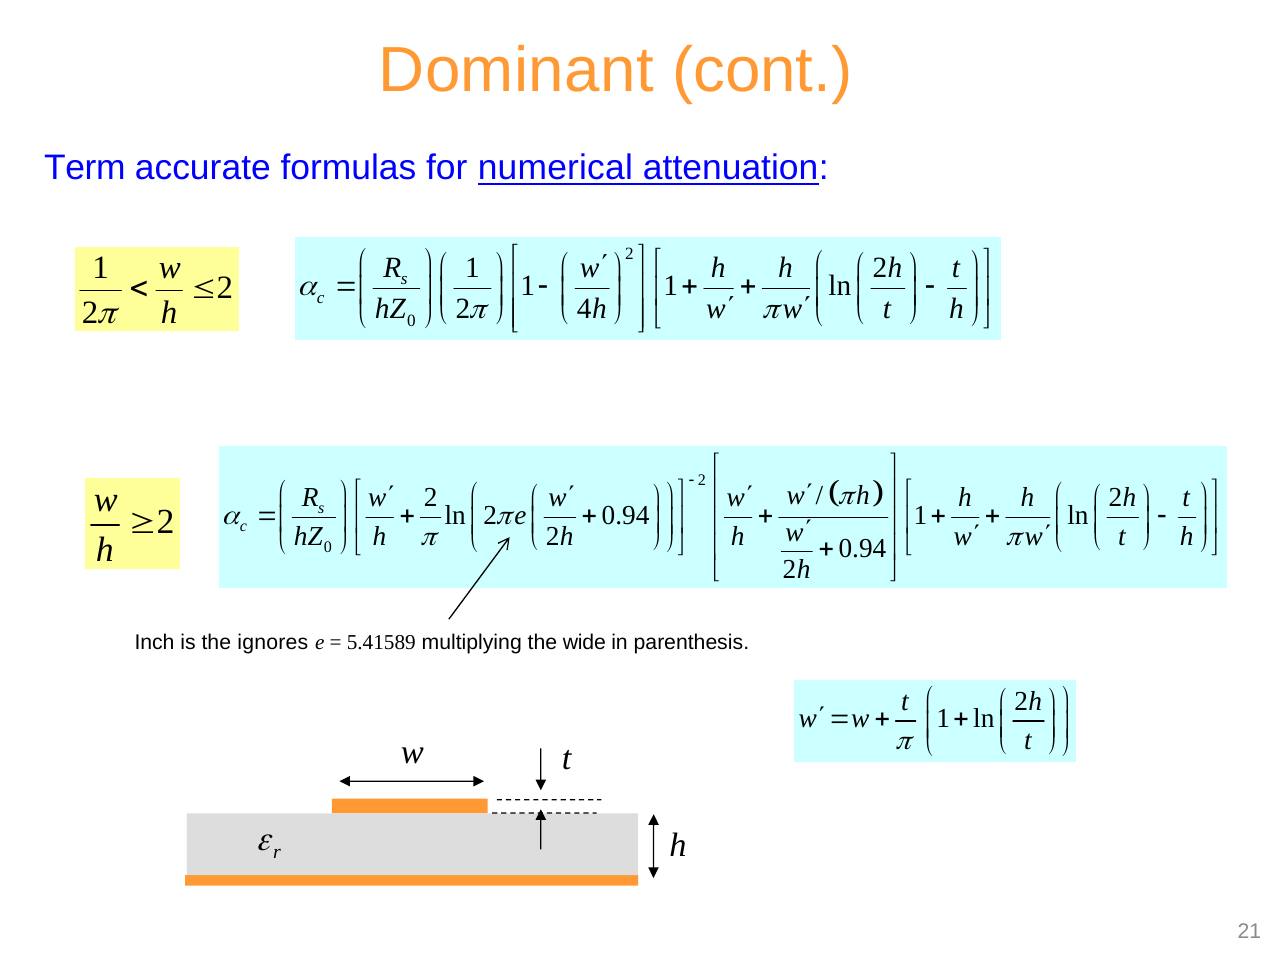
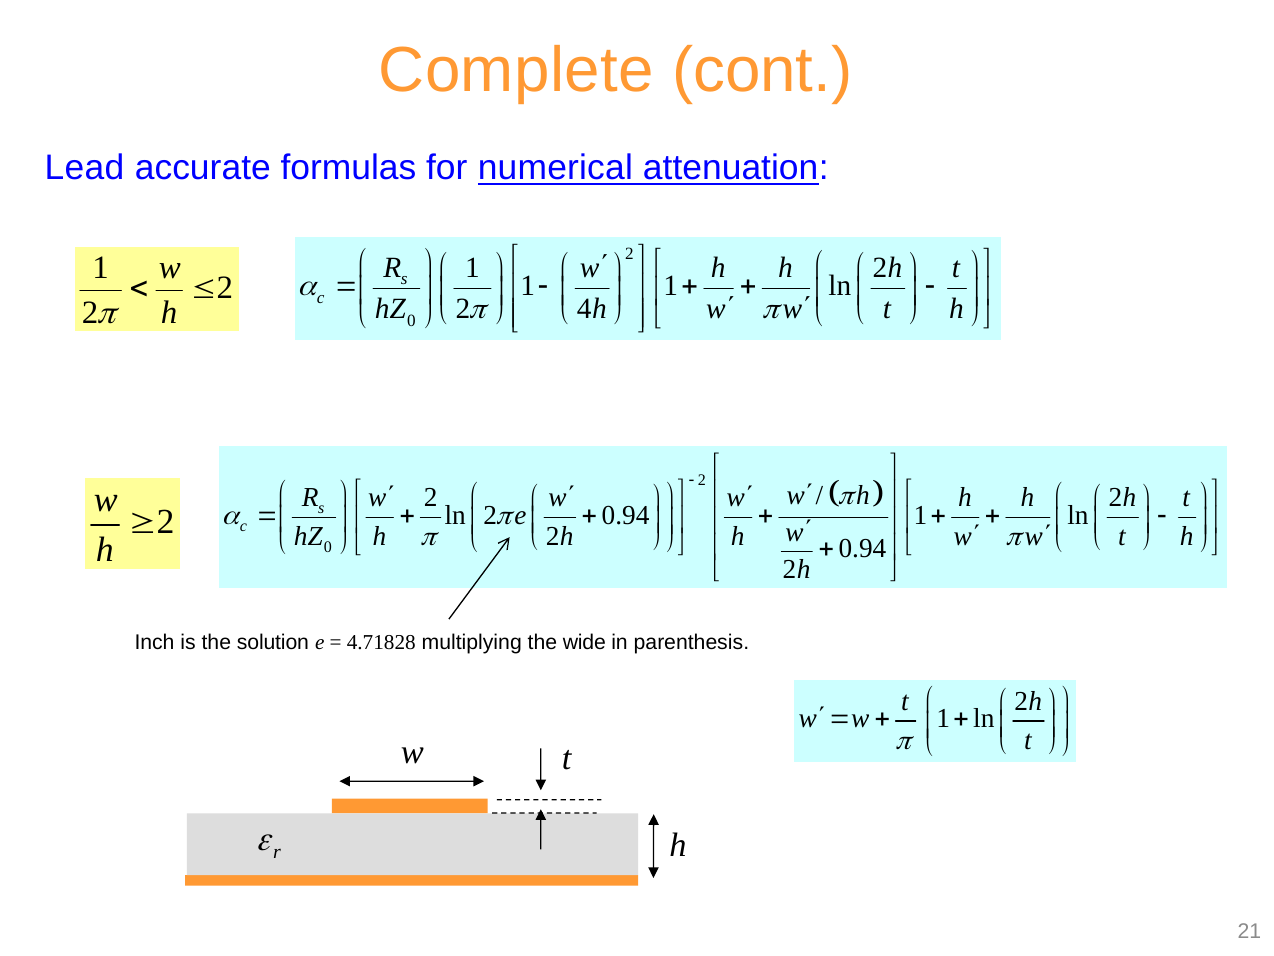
Dominant: Dominant -> Complete (516, 70)
Term: Term -> Lead (85, 168)
ignores: ignores -> solution (273, 642)
5.41589: 5.41589 -> 4.71828 (381, 642)
